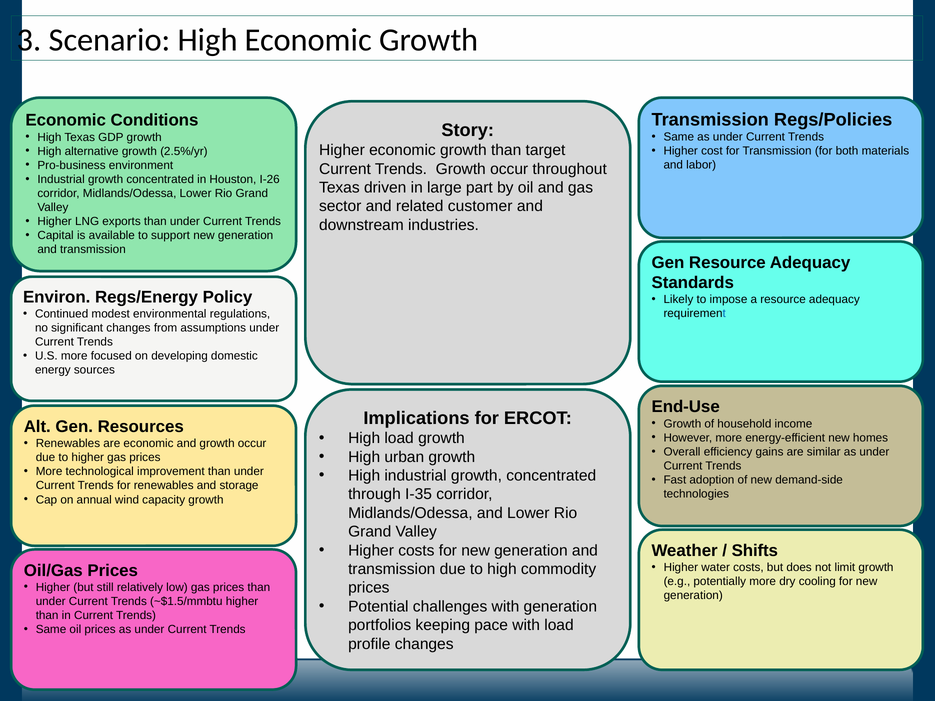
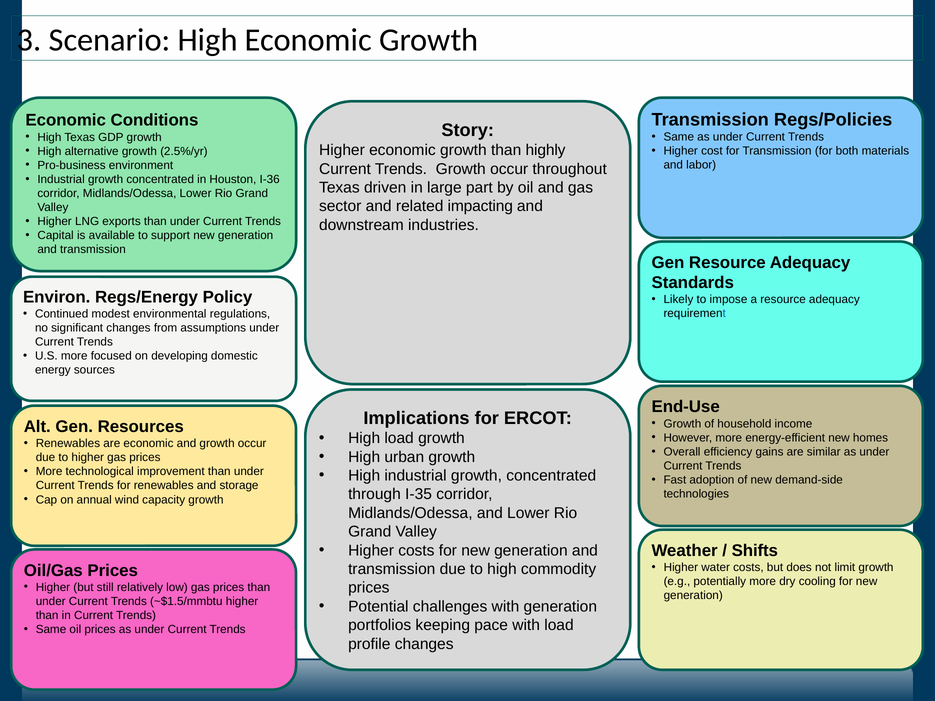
target: target -> highly (546, 150)
I-26: I-26 -> I-36 (270, 179)
customer: customer -> impacting (480, 206)
